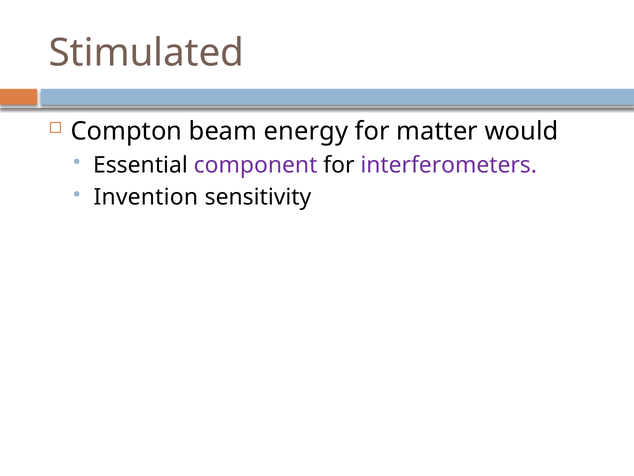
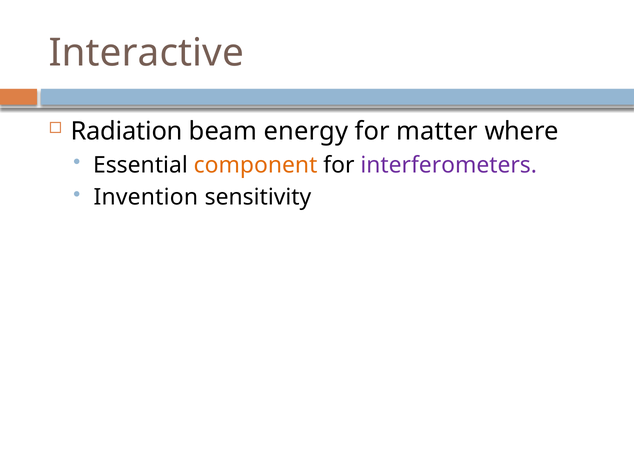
Stimulated: Stimulated -> Interactive (146, 53)
Compton: Compton -> Radiation (127, 131)
would: would -> where (522, 131)
component colour: purple -> orange (256, 165)
